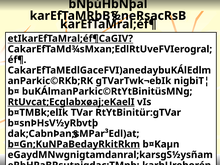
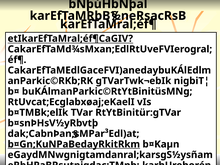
RtUvcat;Ecglabxøaj;eKaelI underline: present -> none (71, 102)
